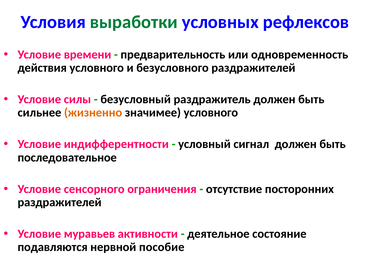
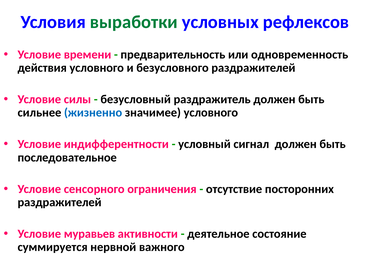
жизненно colour: orange -> blue (93, 113)
подавляются: подавляются -> суммируется (53, 247)
пособие: пособие -> важного (162, 247)
